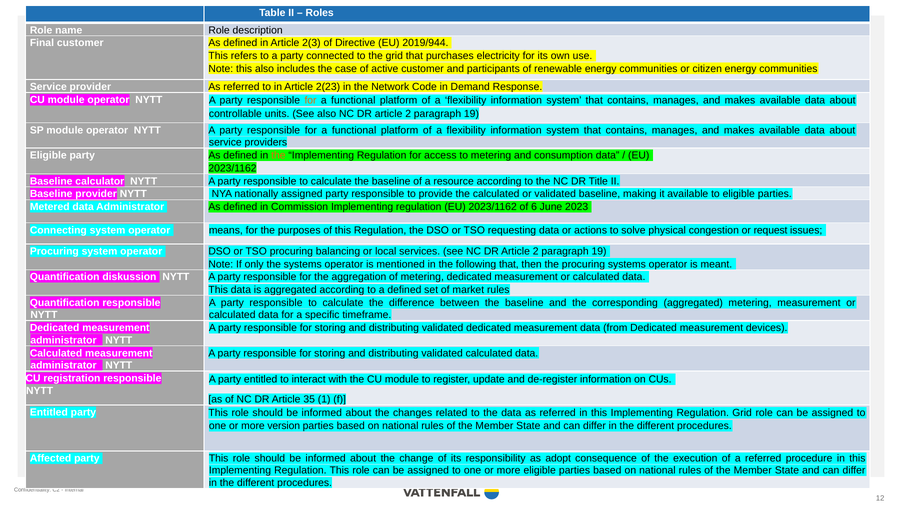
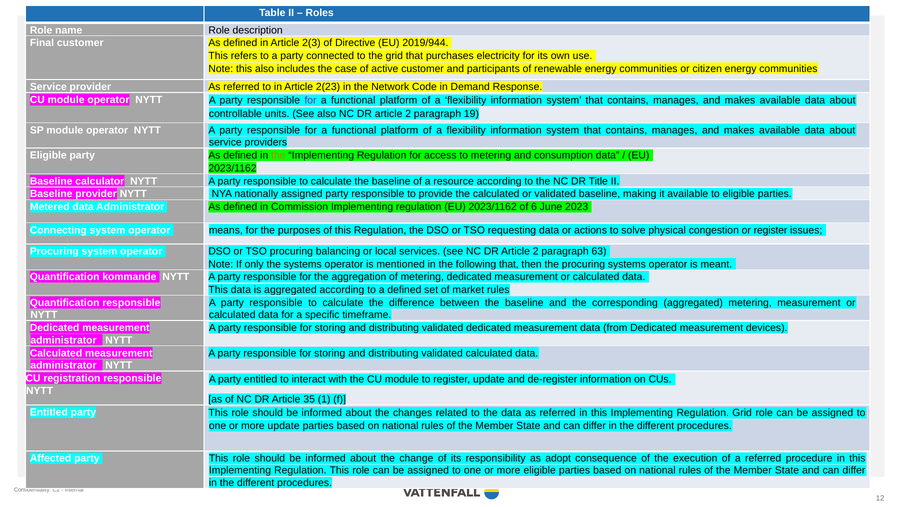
for colour: orange -> purple (311, 101)
or request: request -> register (771, 230)
19: 19 -> 63 (599, 252)
diskussion: diskussion -> kommande (129, 277)
more version: version -> update (284, 426)
